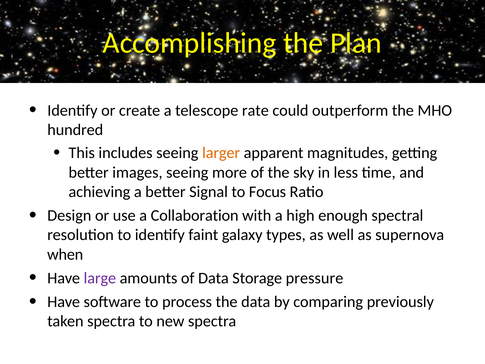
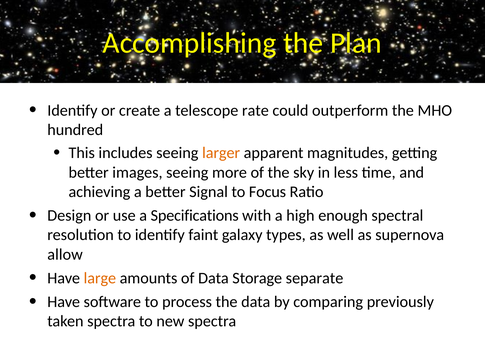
Collaboration: Collaboration -> Specifications (195, 215)
when: when -> allow (65, 254)
large colour: purple -> orange (100, 278)
pressure: pressure -> separate (315, 278)
